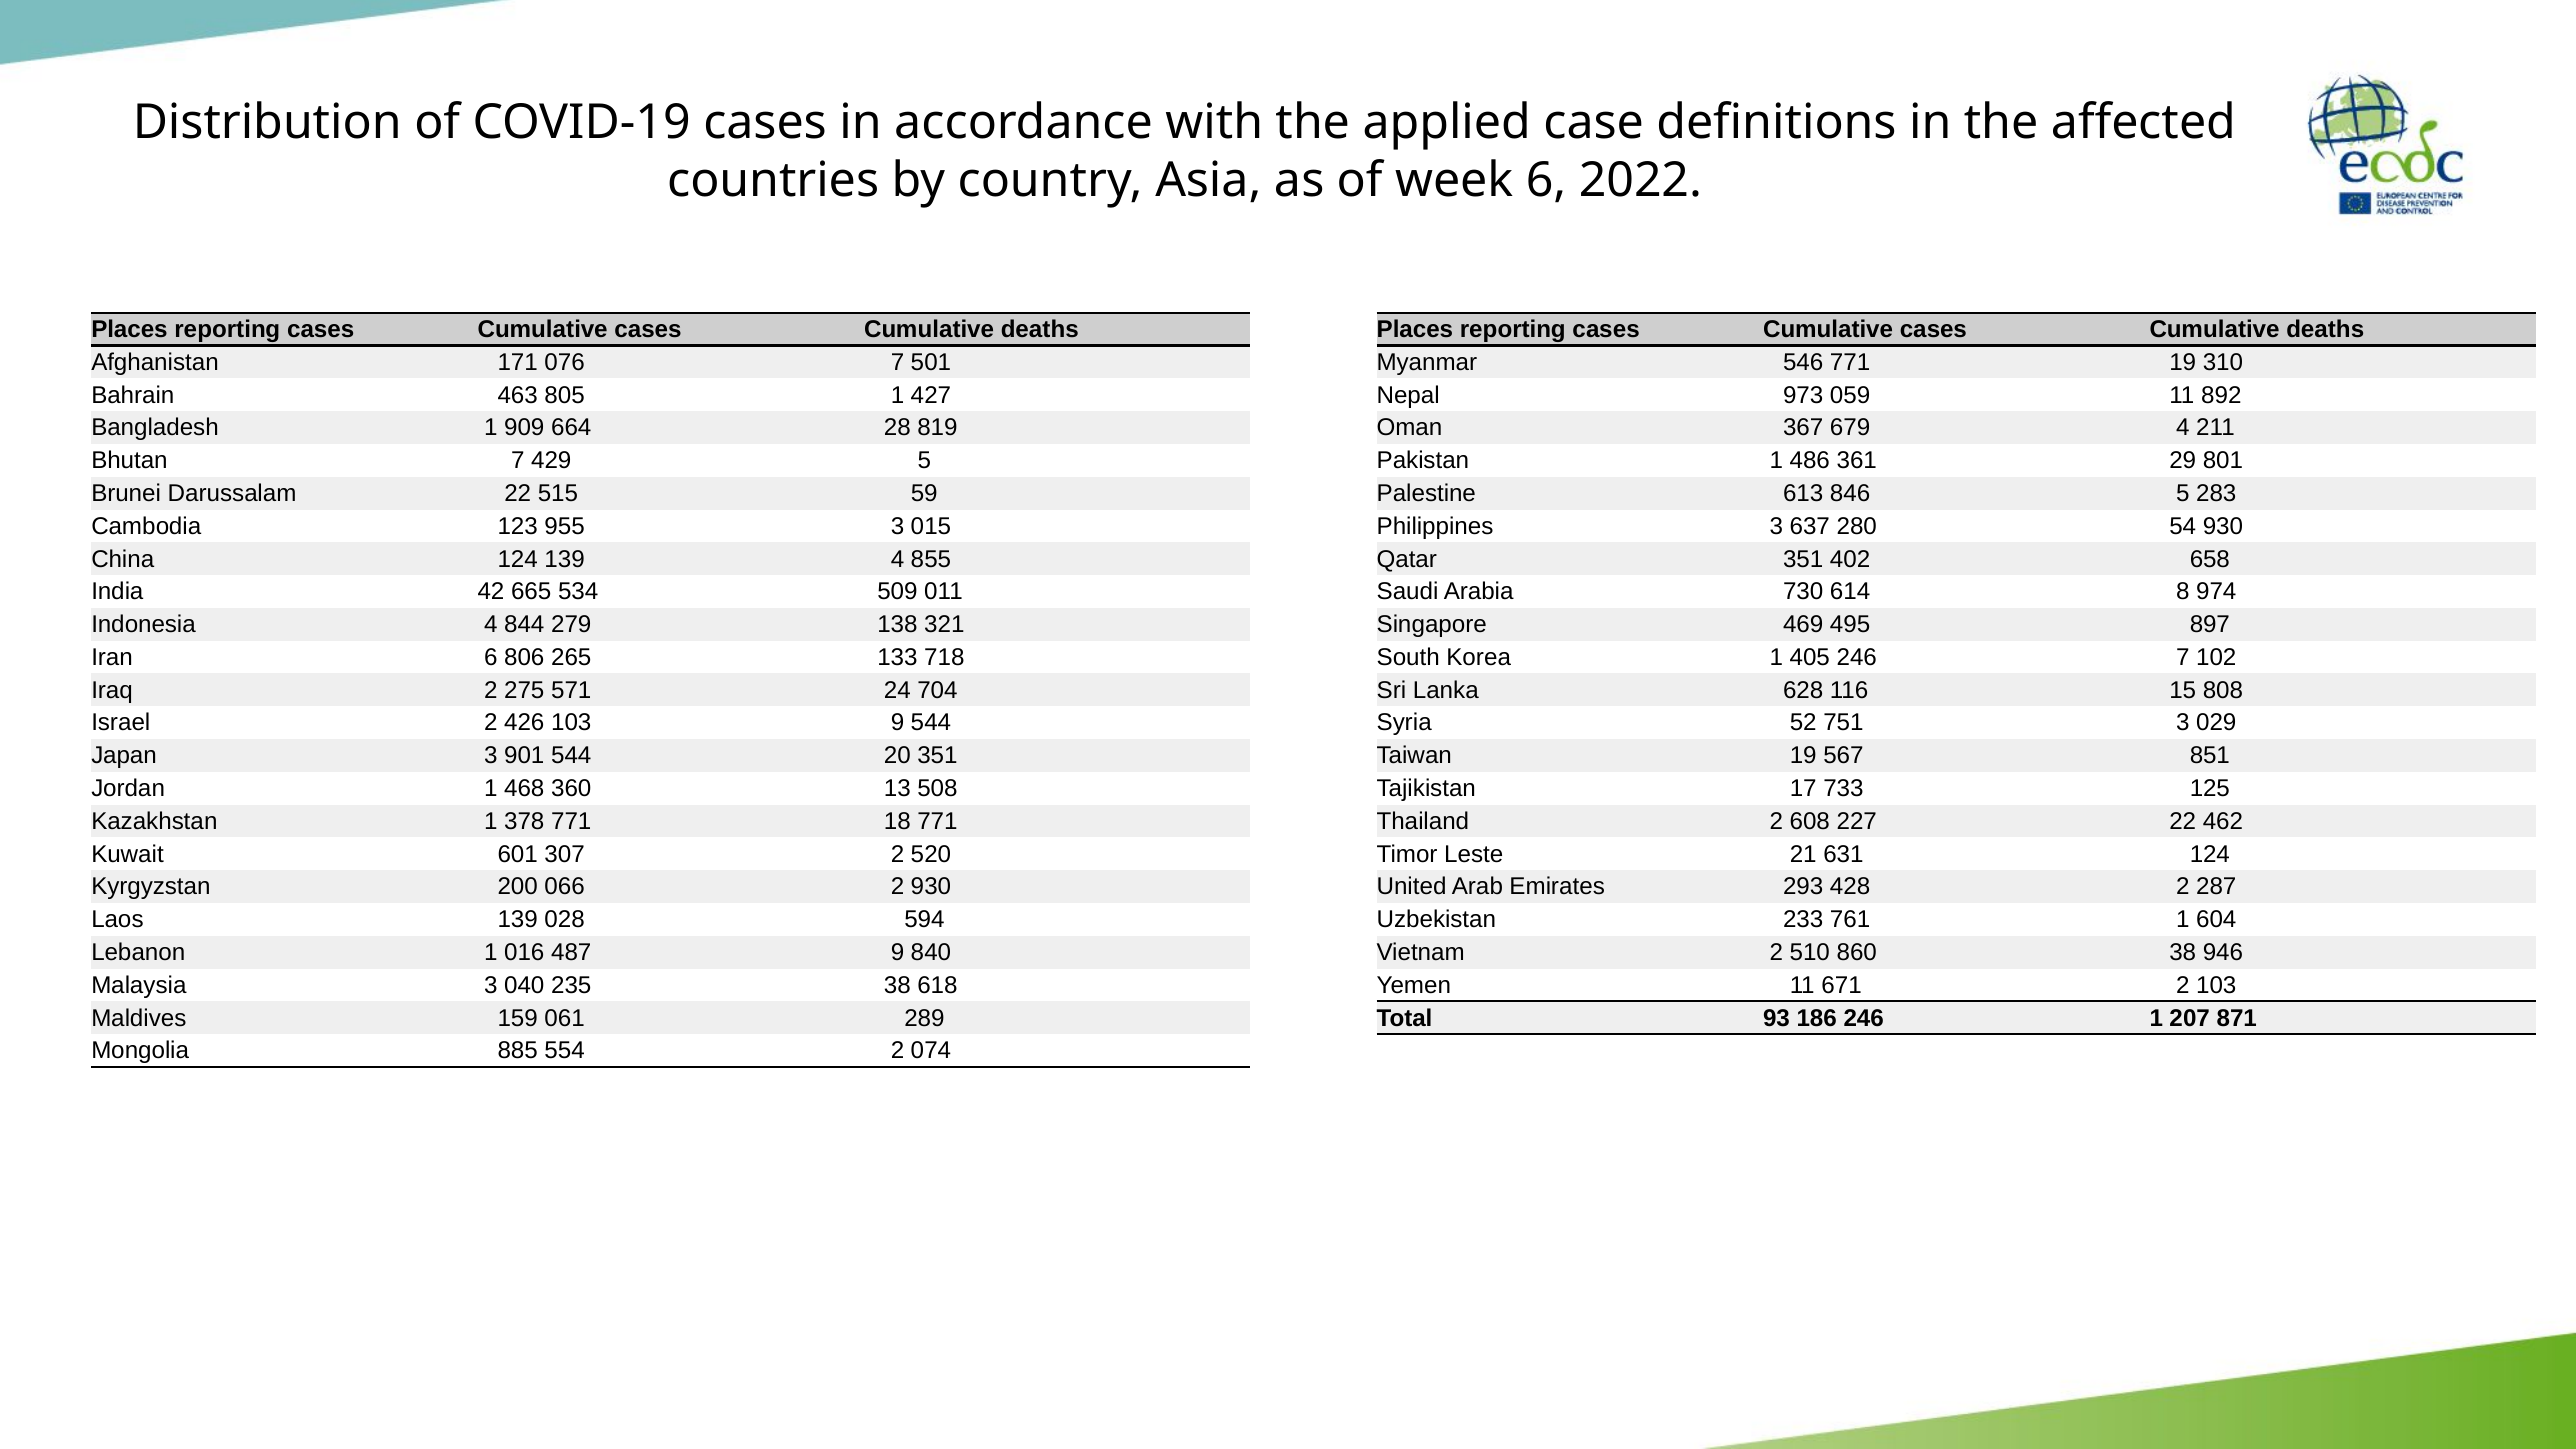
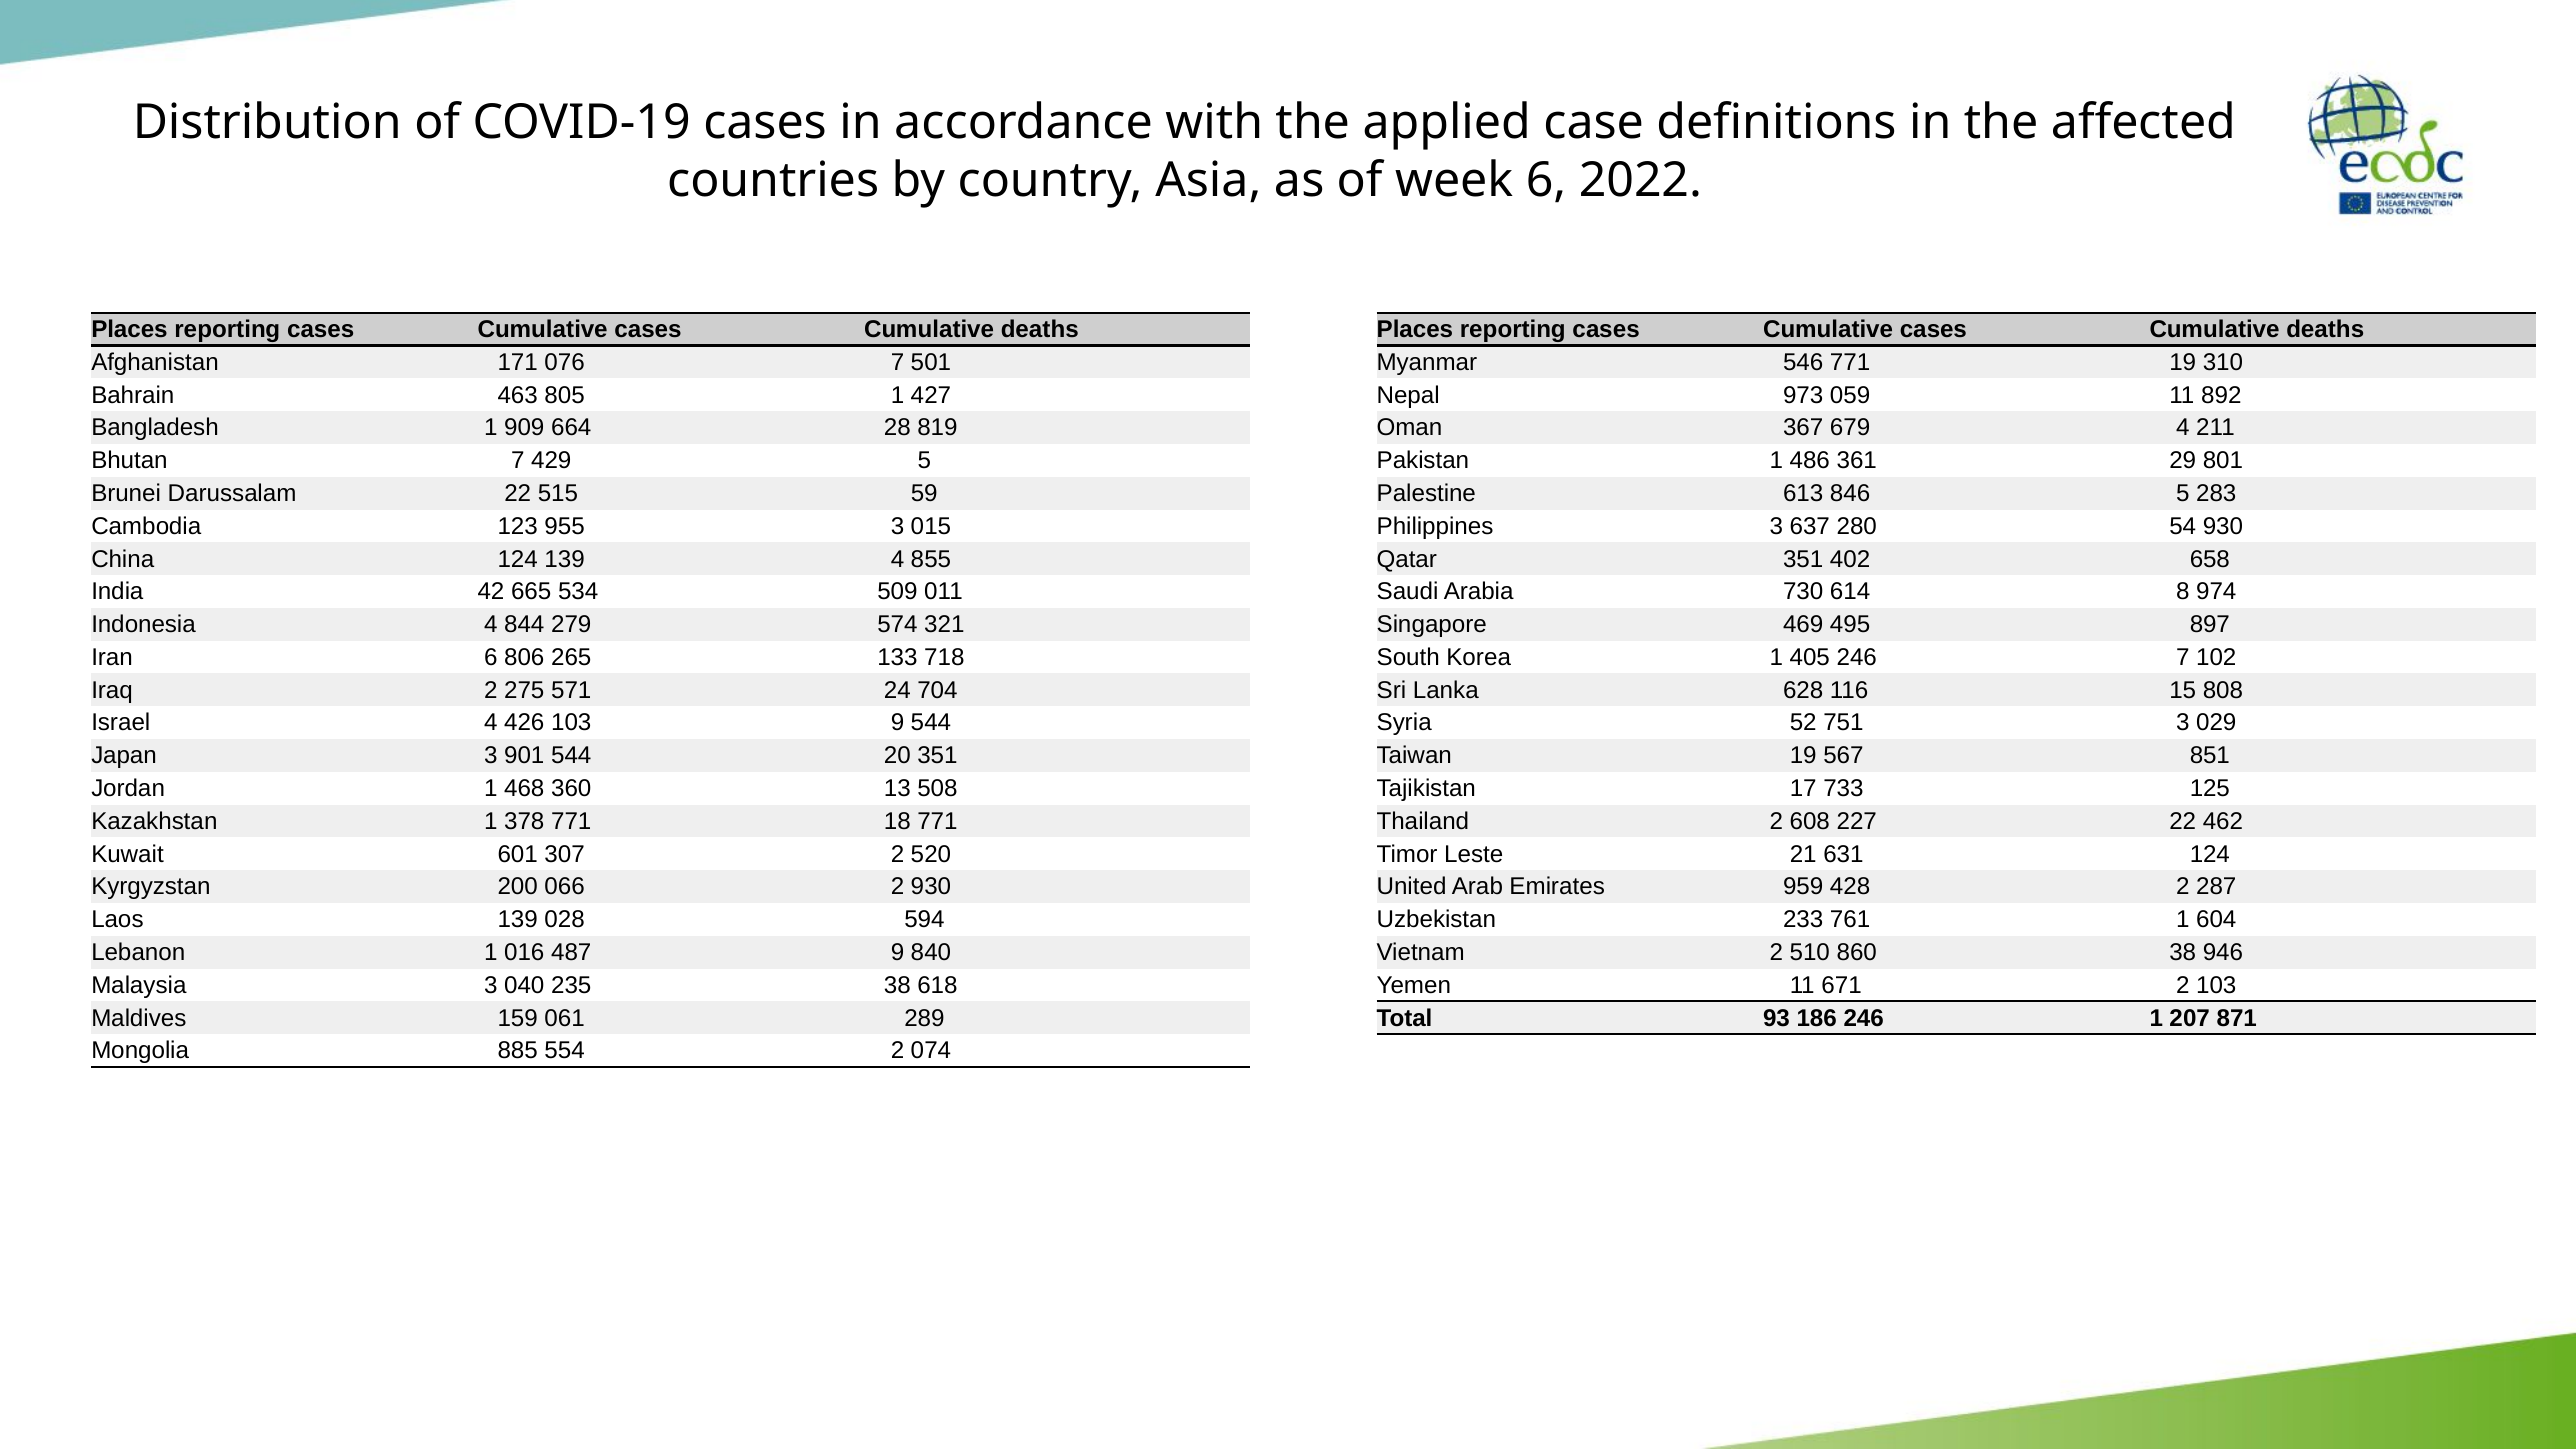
138: 138 -> 574 (897, 625)
Israel 2: 2 -> 4 (491, 723)
293: 293 -> 959 (1803, 887)
